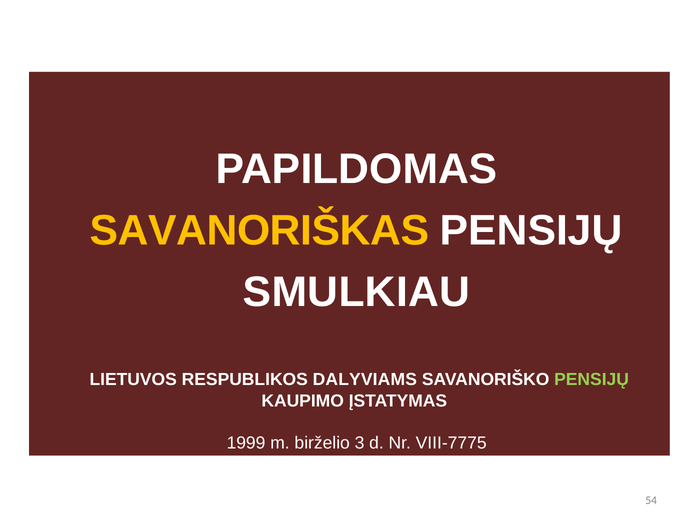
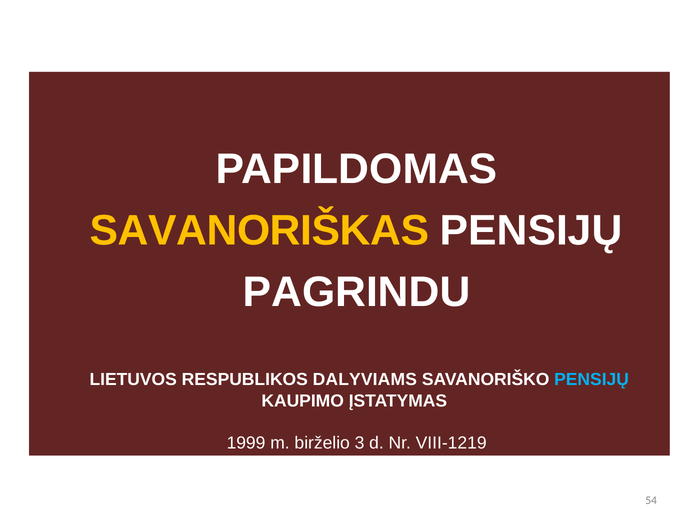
SMULKIAU: SMULKIAU -> PAGRINDU (357, 292)
PENSIJŲ colour: light green -> light blue (592, 380)
VIII-7775: VIII-7775 -> VIII-1219 (451, 443)
